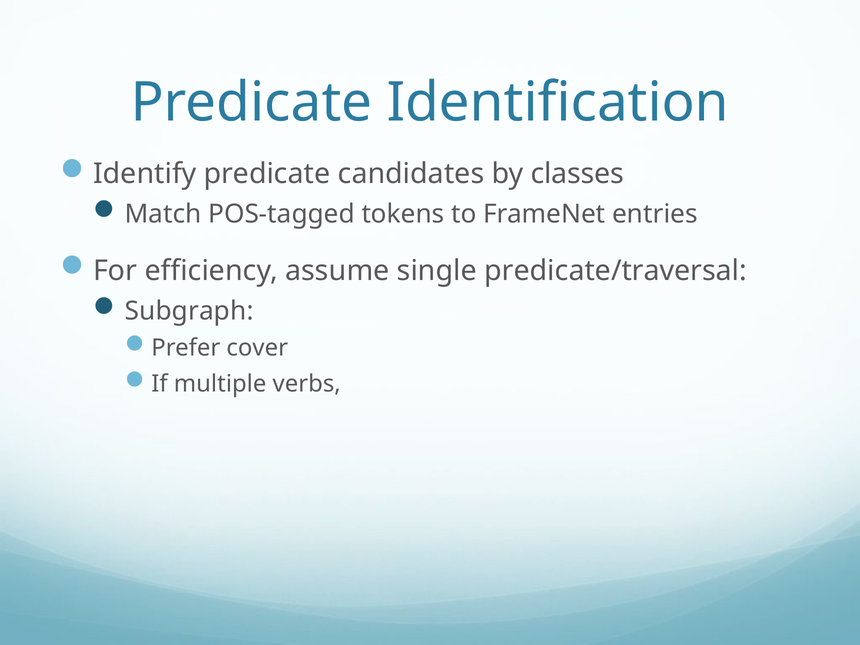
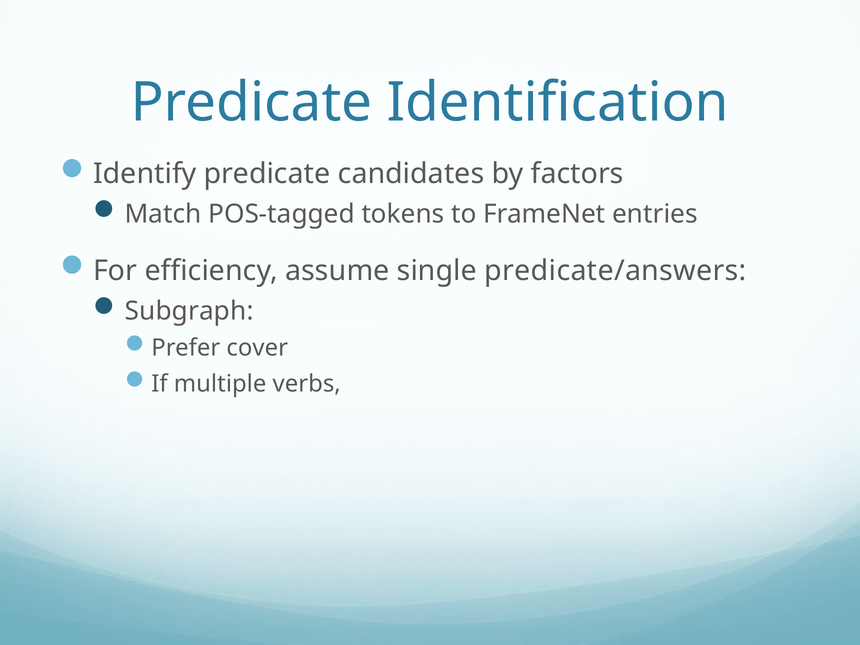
classes: classes -> factors (577, 174)
predicate/traversal: predicate/traversal -> predicate/answers (616, 271)
